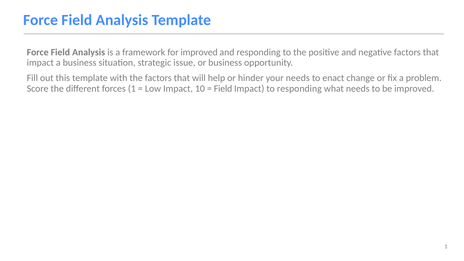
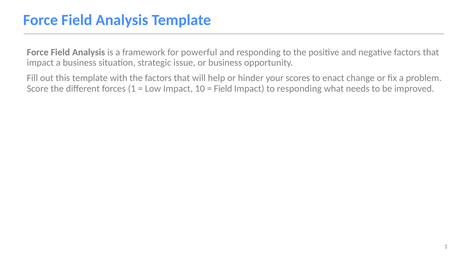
for improved: improved -> powerful (199, 52)
your needs: needs -> scores (298, 78)
